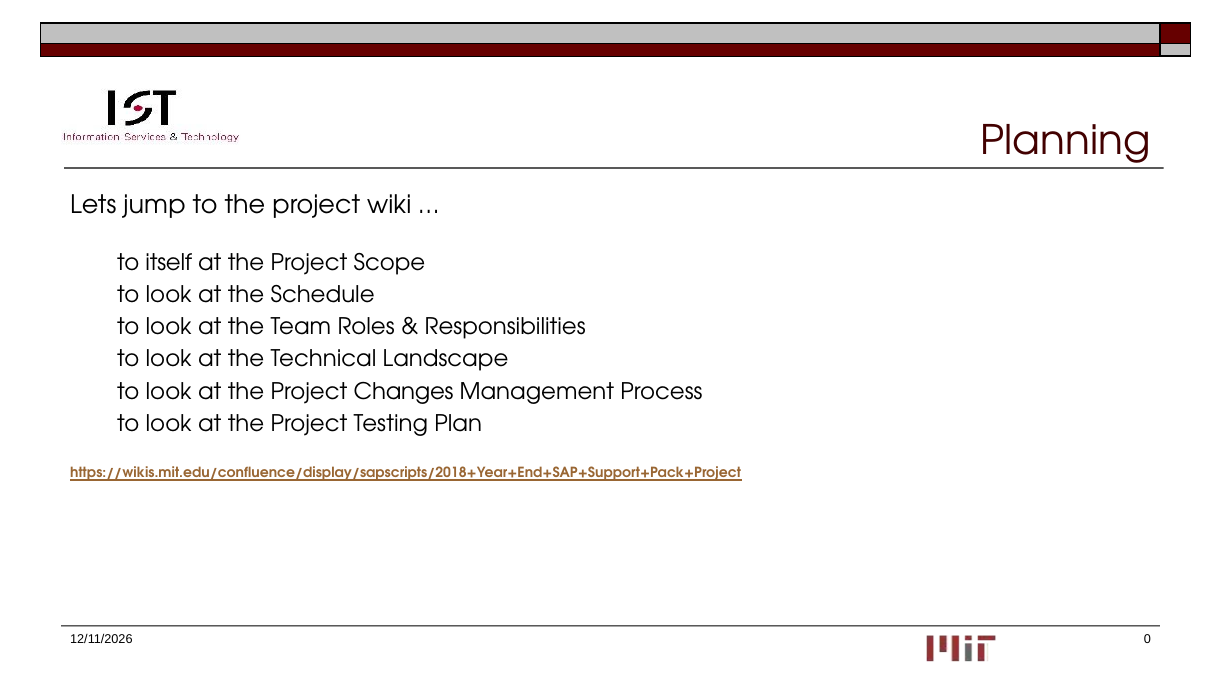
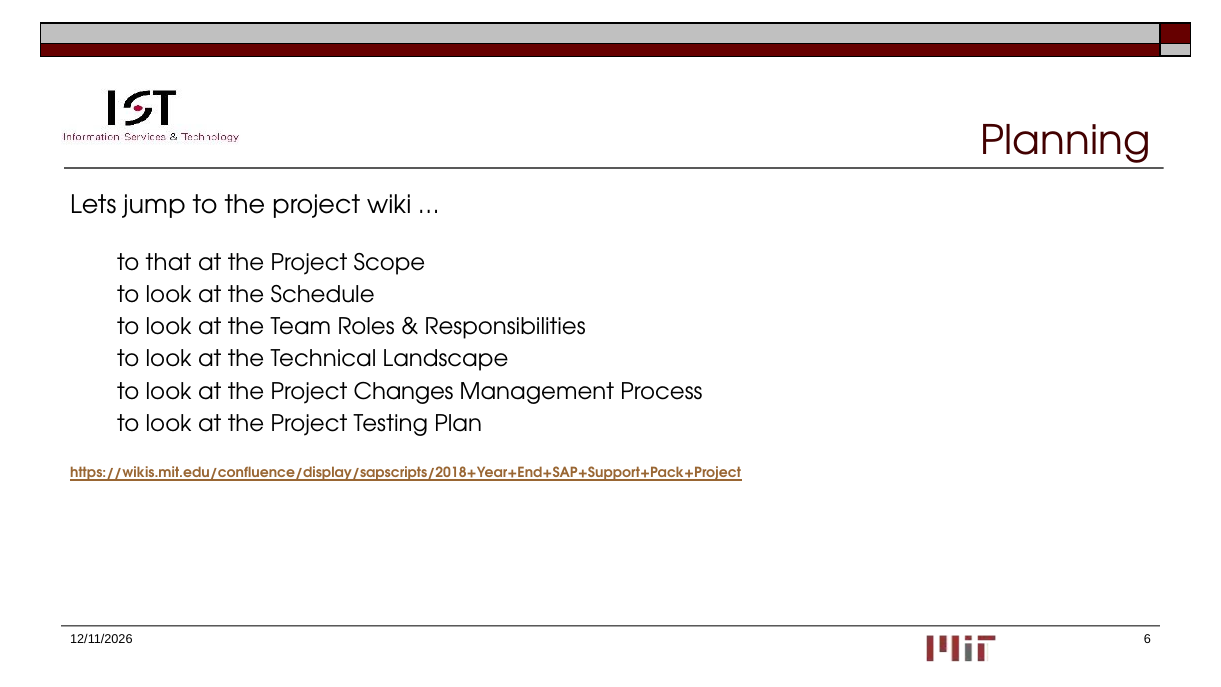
itself: itself -> that (169, 263)
0: 0 -> 6 (1147, 639)
